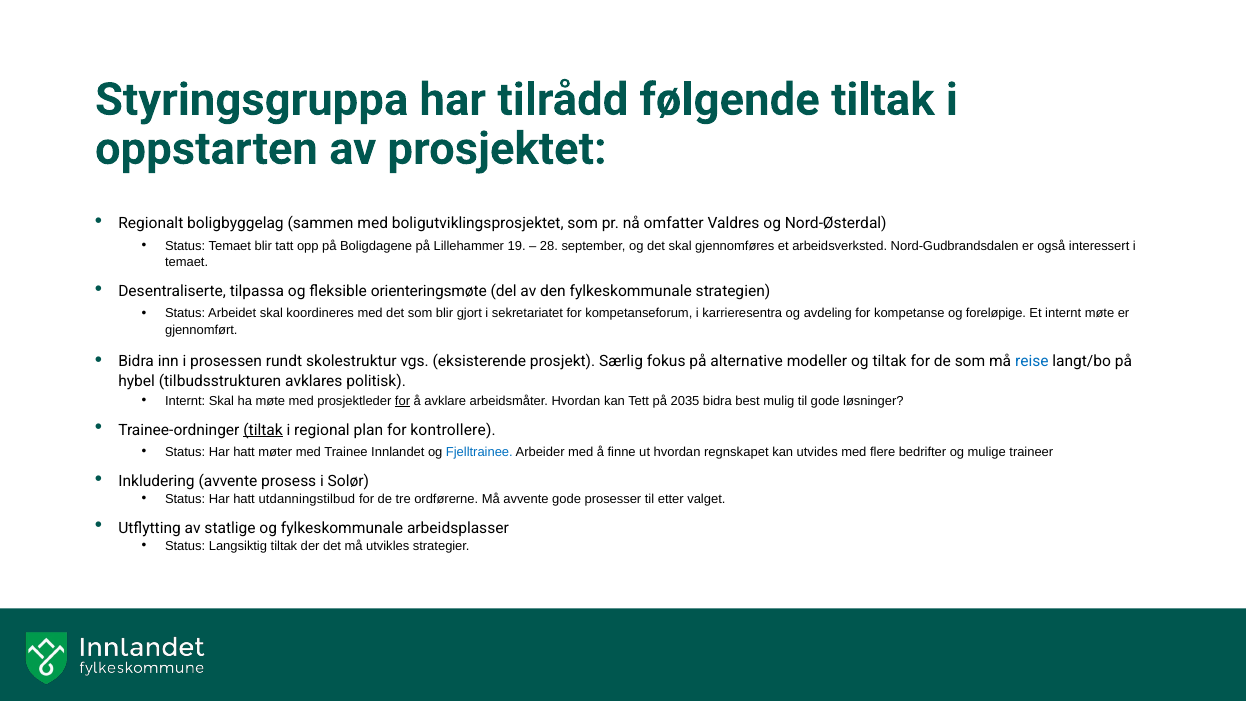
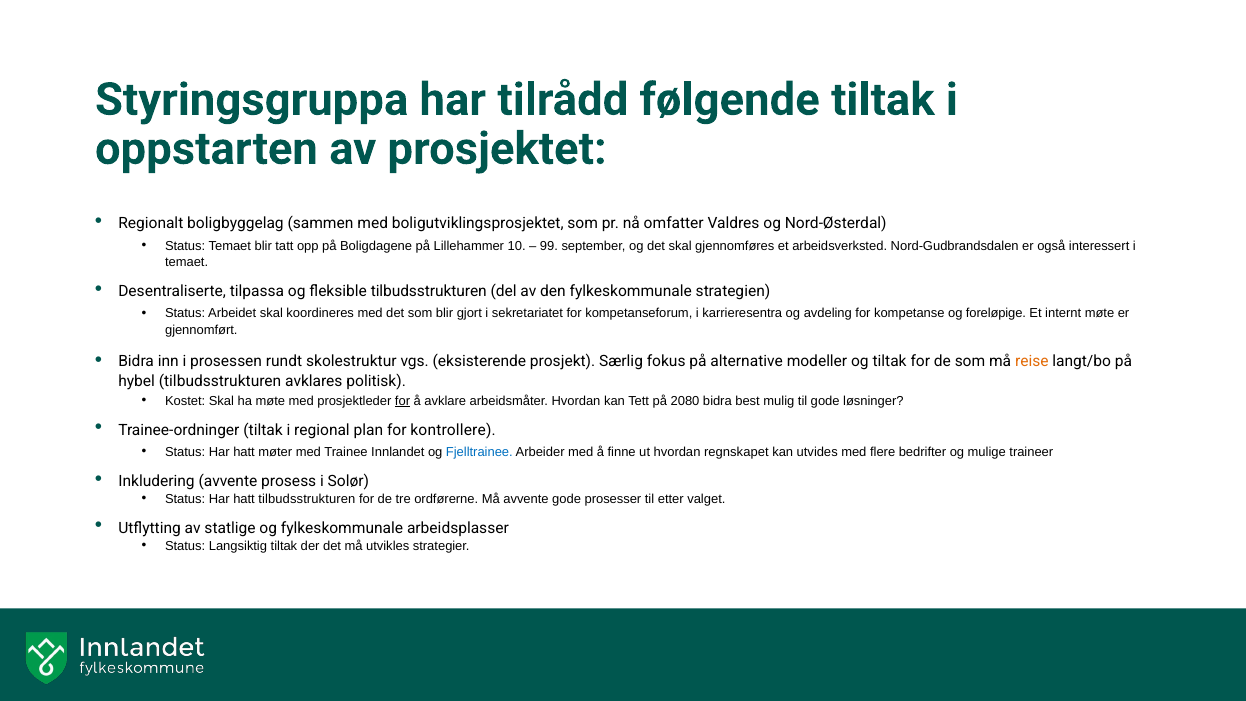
19: 19 -> 10 (517, 246)
28: 28 -> 99 (549, 246)
fleksible orienteringsmøte: orienteringsmøte -> tilbudsstrukturen (429, 291)
reise colour: blue -> orange (1032, 361)
Internt: Internt -> Kostet (185, 401)
2035: 2035 -> 2080 (685, 401)
tiltak underline: present -> none (263, 430)
hatt utdanningstilbud: utdanningstilbud -> tilbudsstrukturen (307, 499)
